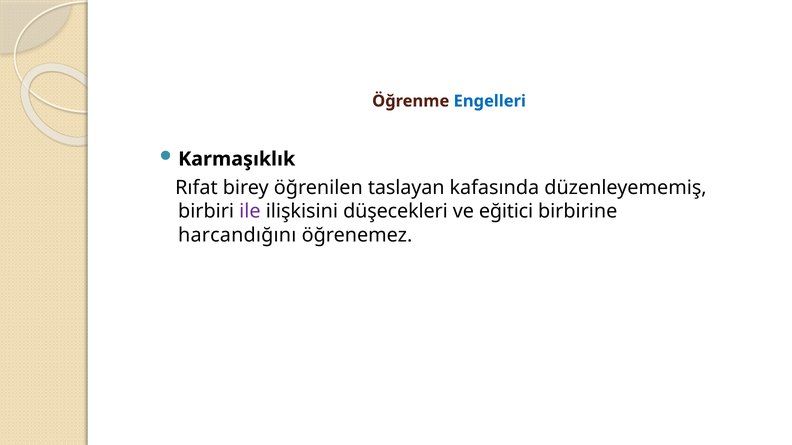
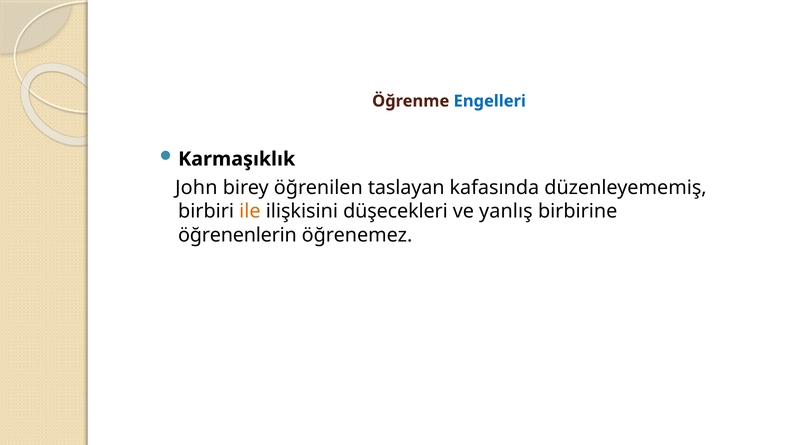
Rıfat: Rıfat -> John (196, 188)
ile colour: purple -> orange (250, 212)
eğitici: eğitici -> yanlış (506, 212)
harcandığını: harcandığını -> öğrenenlerin (237, 235)
